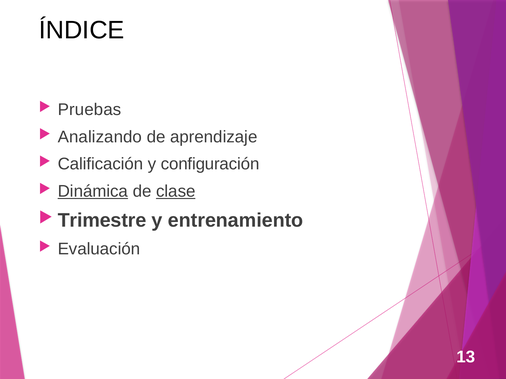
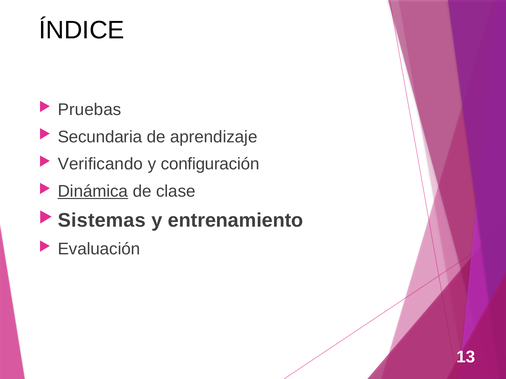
Analizando: Analizando -> Secundaria (100, 137)
Calificación: Calificación -> Verificando (100, 164)
clase underline: present -> none (176, 192)
Trimestre: Trimestre -> Sistemas (102, 221)
